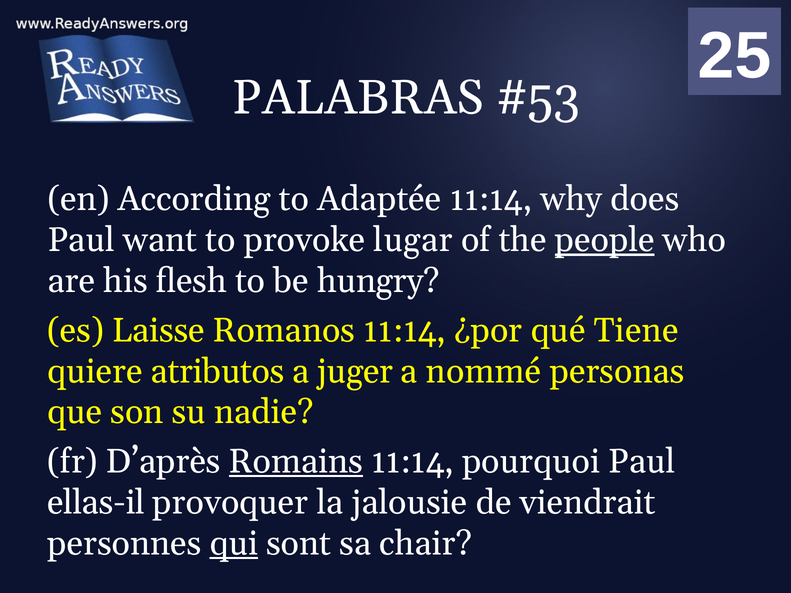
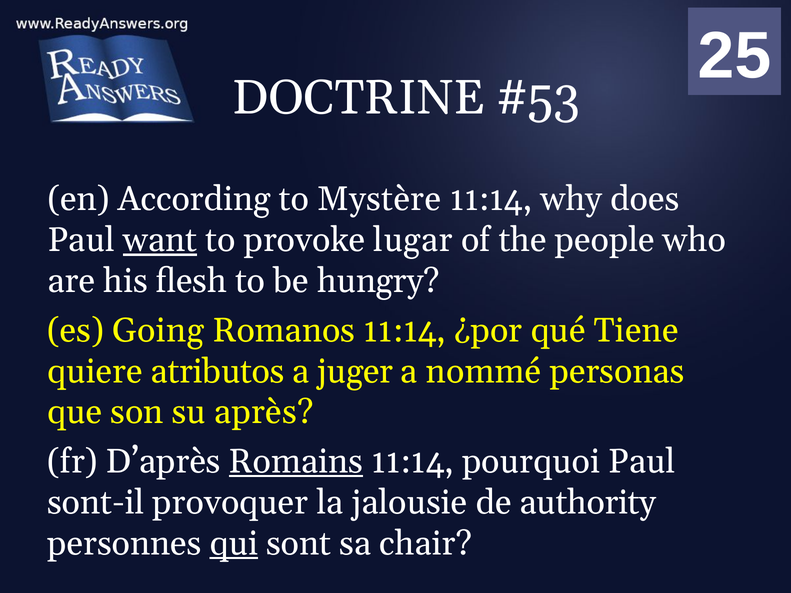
PALABRAS: PALABRAS -> DOCTRINE (359, 98)
Adaptée: Adaptée -> Mystère (379, 199)
want underline: none -> present (160, 240)
people underline: present -> none (605, 240)
Laisse: Laisse -> Going (158, 331)
nadie: nadie -> après (264, 412)
ellas-il: ellas-il -> sont-il (96, 503)
viendrait: viendrait -> authority (588, 503)
